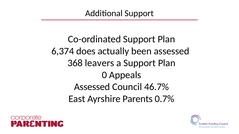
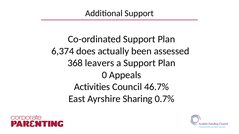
Assessed: Assessed -> Activities (92, 87)
Parents: Parents -> Sharing (138, 99)
